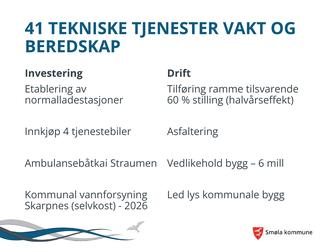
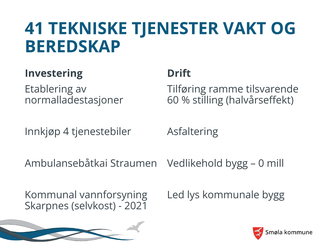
6: 6 -> 0 (261, 163)
2026: 2026 -> 2021 (136, 205)
